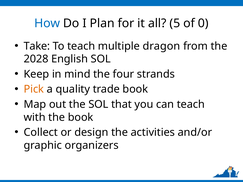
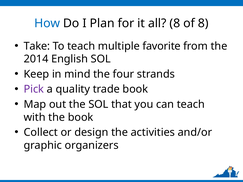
all 5: 5 -> 8 (175, 23)
of 0: 0 -> 8 (203, 23)
dragon: dragon -> favorite (162, 46)
2028: 2028 -> 2014 (36, 59)
Pick colour: orange -> purple (34, 89)
